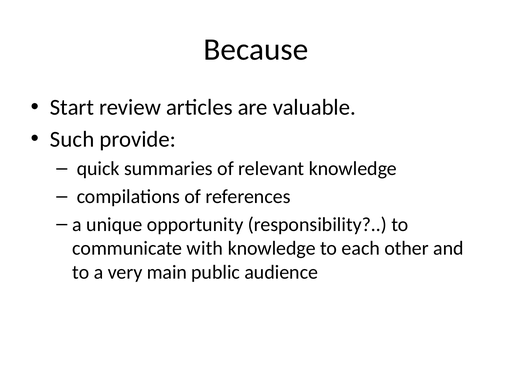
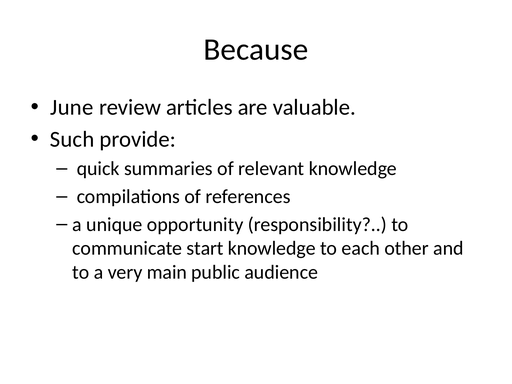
Start: Start -> June (72, 107)
with: with -> start (205, 248)
